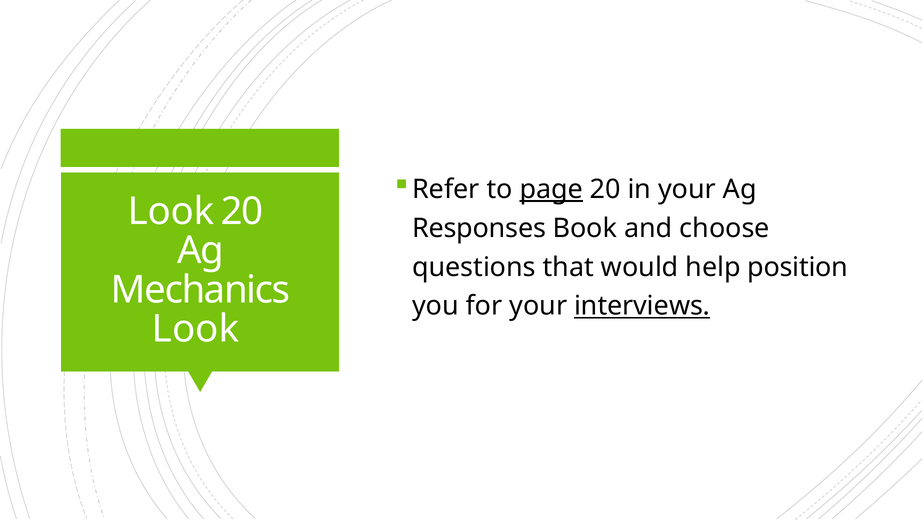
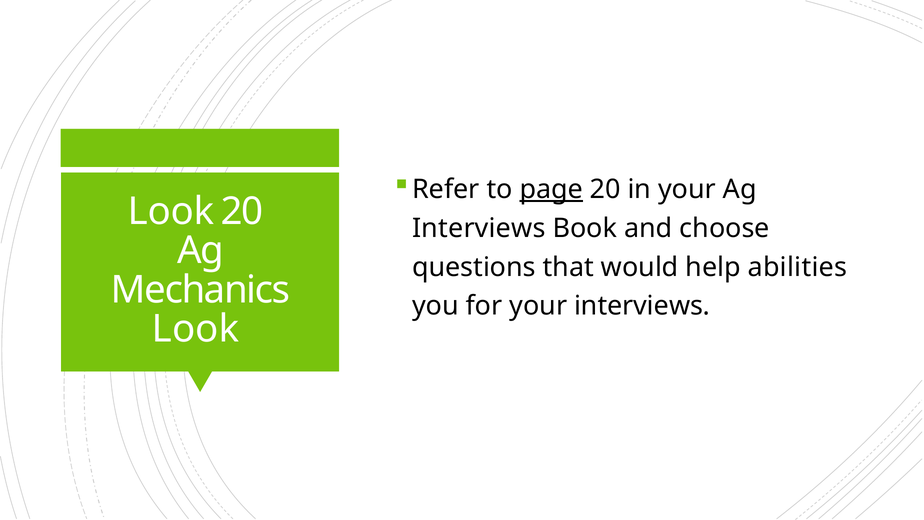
Responses: Responses -> Interviews (479, 228)
position: position -> abilities (797, 267)
interviews underline: present -> none (642, 306)
